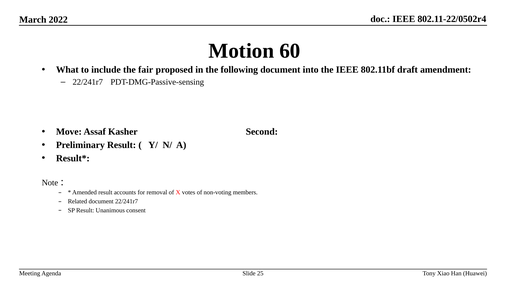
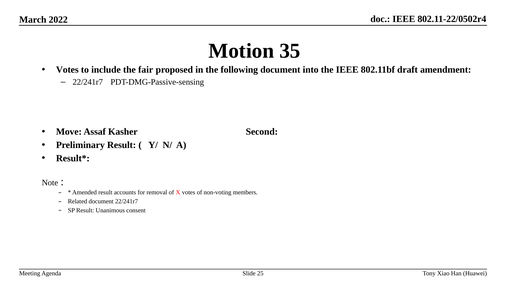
60: 60 -> 35 (290, 51)
What: What -> Votes (67, 70)
